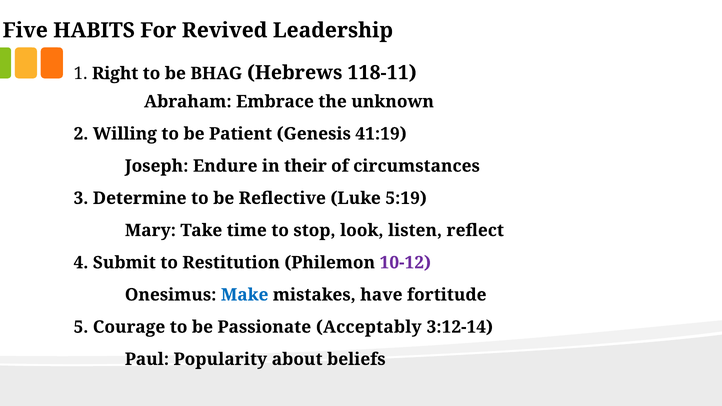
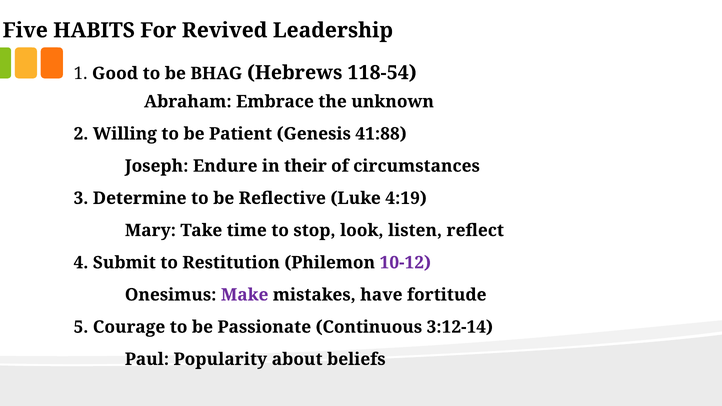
Right: Right -> Good (115, 73)
118-11: 118-11 -> 118-54 (382, 73)
41:19: 41:19 -> 41:88 (381, 134)
5:19: 5:19 -> 4:19 (406, 198)
Make colour: blue -> purple (245, 295)
Acceptably: Acceptably -> Continuous (369, 327)
